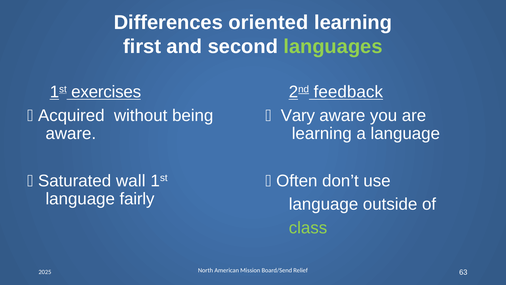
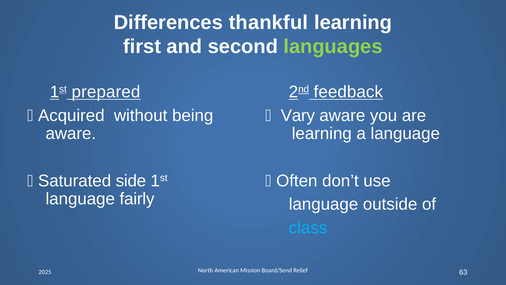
oriented: oriented -> thankful (268, 23)
exercises: exercises -> prepared (106, 92)
wall: wall -> side (131, 181)
class colour: light green -> light blue (308, 228)
